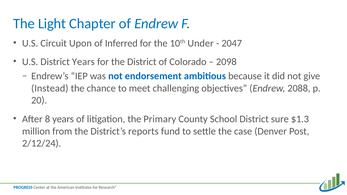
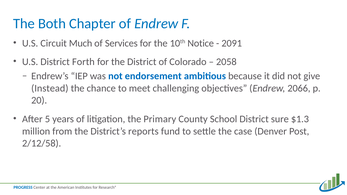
Light: Light -> Both (52, 24)
Upon: Upon -> Much (81, 43)
Inferred: Inferred -> Services (121, 43)
Under: Under -> Notice (201, 43)
2047: 2047 -> 2091 (232, 43)
District Years: Years -> Forth (83, 62)
2098: 2098 -> 2058 (226, 62)
2088: 2088 -> 2066 (299, 88)
8: 8 -> 5 (47, 119)
2/12/24: 2/12/24 -> 2/12/58 (42, 143)
